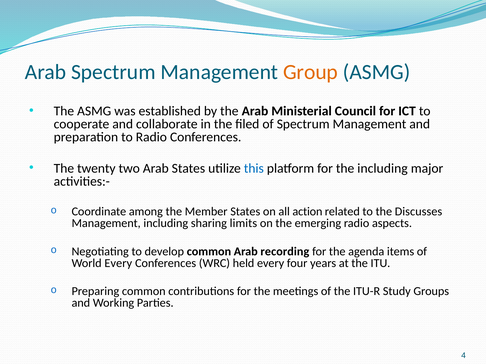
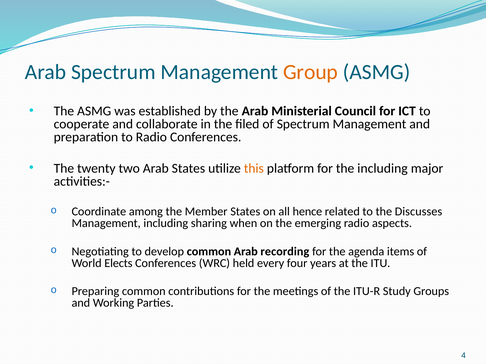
this colour: blue -> orange (254, 168)
action: action -> hence (307, 212)
limits: limits -> when (243, 224)
World Every: Every -> Elects (118, 263)
